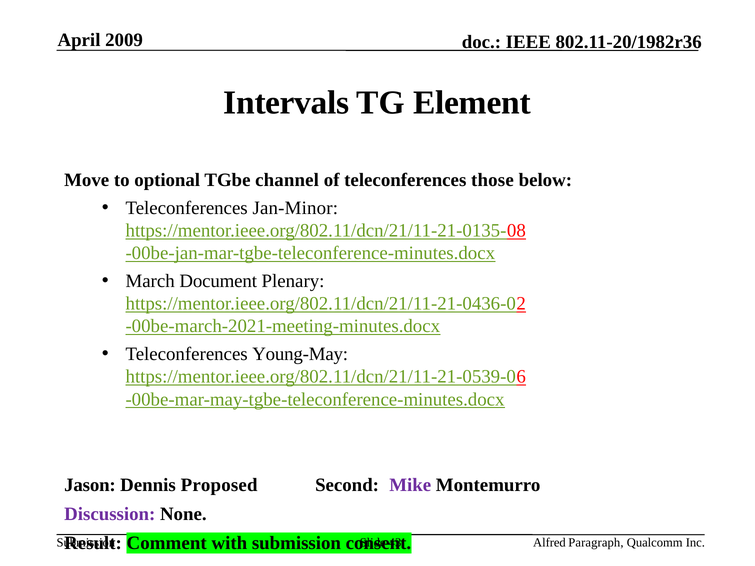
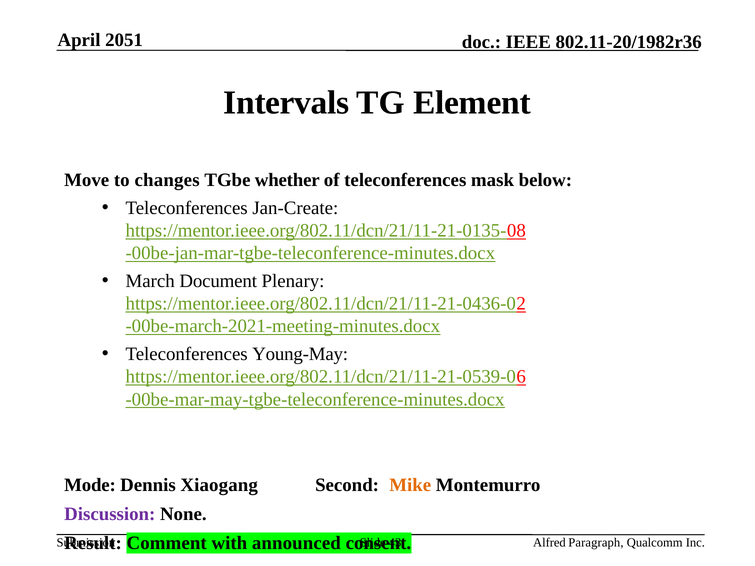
2009: 2009 -> 2051 (124, 40)
optional: optional -> changes (167, 180)
channel: channel -> whether (287, 180)
those: those -> mask (492, 180)
Jan-Minor: Jan-Minor -> Jan-Create (295, 208)
Jason: Jason -> Mode (90, 485)
Proposed: Proposed -> Xiaogang (219, 485)
Mike colour: purple -> orange (410, 485)
with submission: submission -> announced (296, 543)
